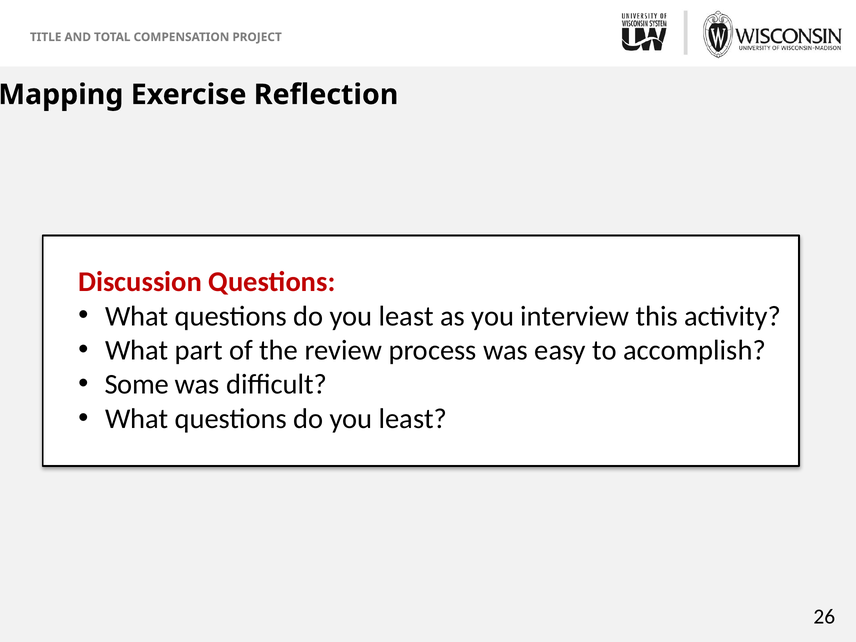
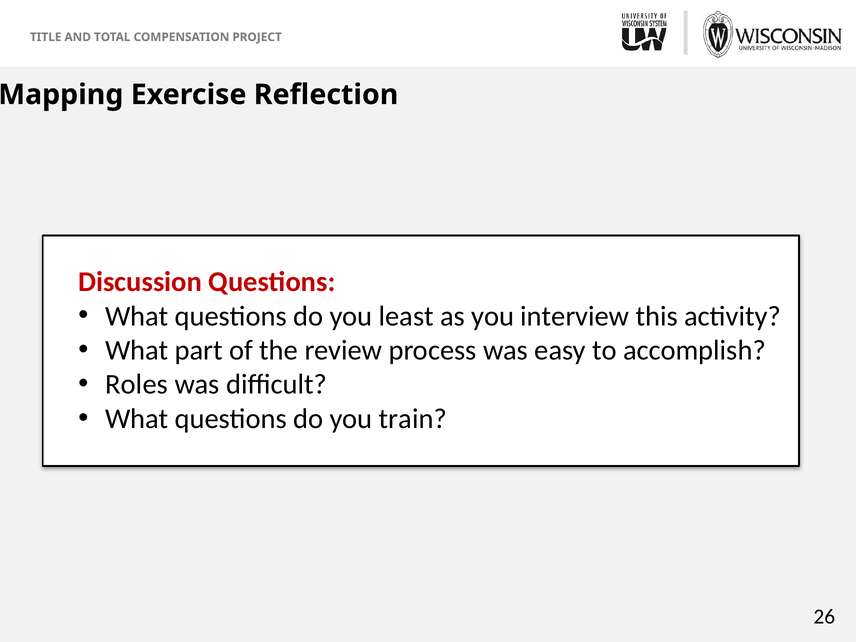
Some: Some -> Roles (137, 385)
least: least -> train (413, 419)
